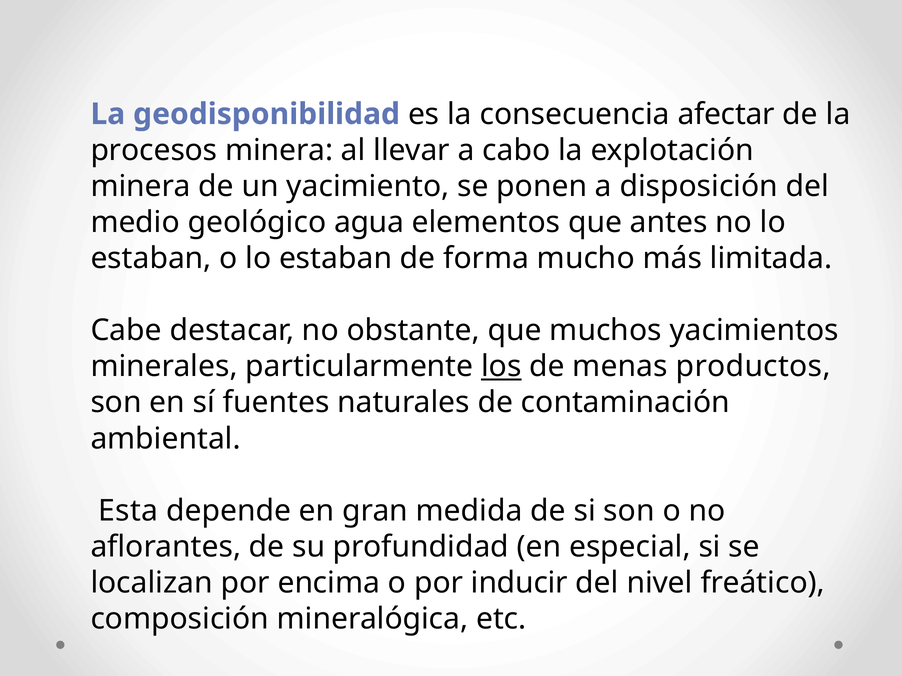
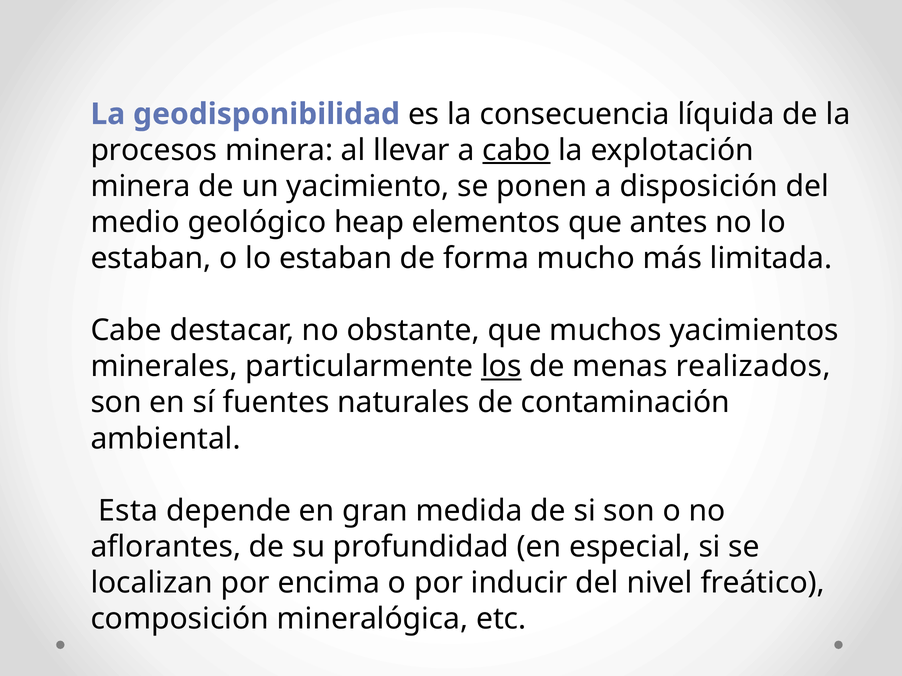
afectar: afectar -> líquida (726, 114)
cabo underline: none -> present (516, 150)
agua: agua -> heap (369, 222)
productos: productos -> realizados (753, 367)
